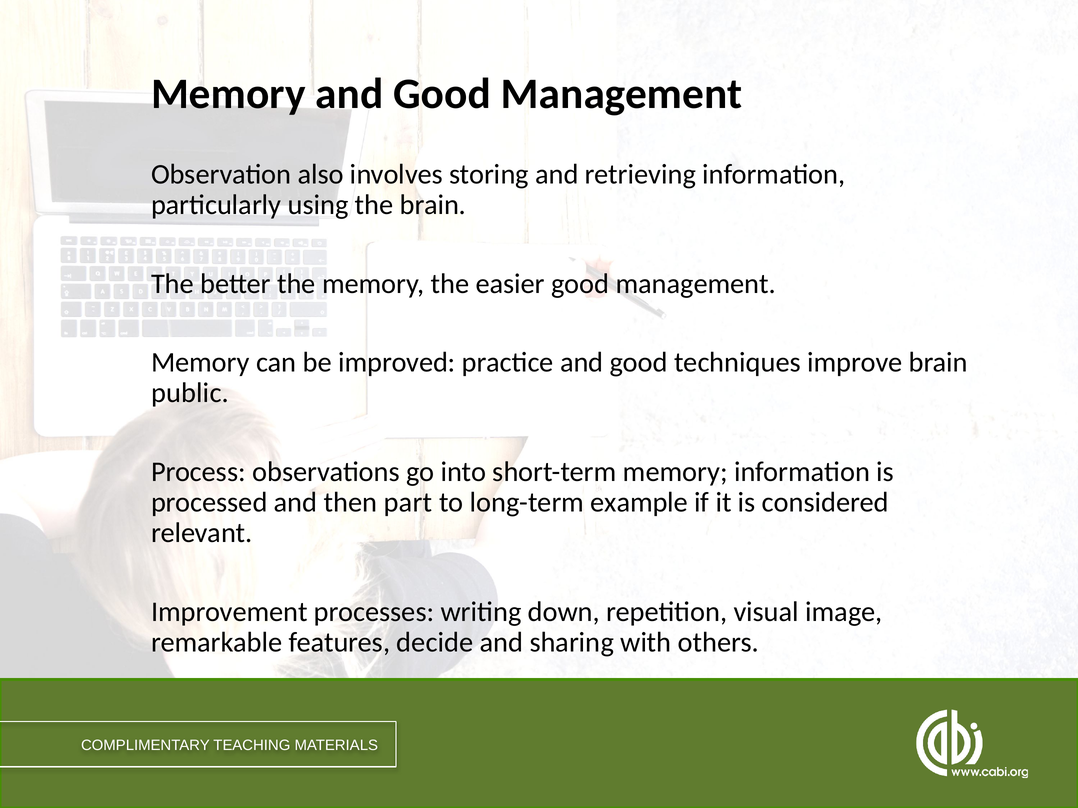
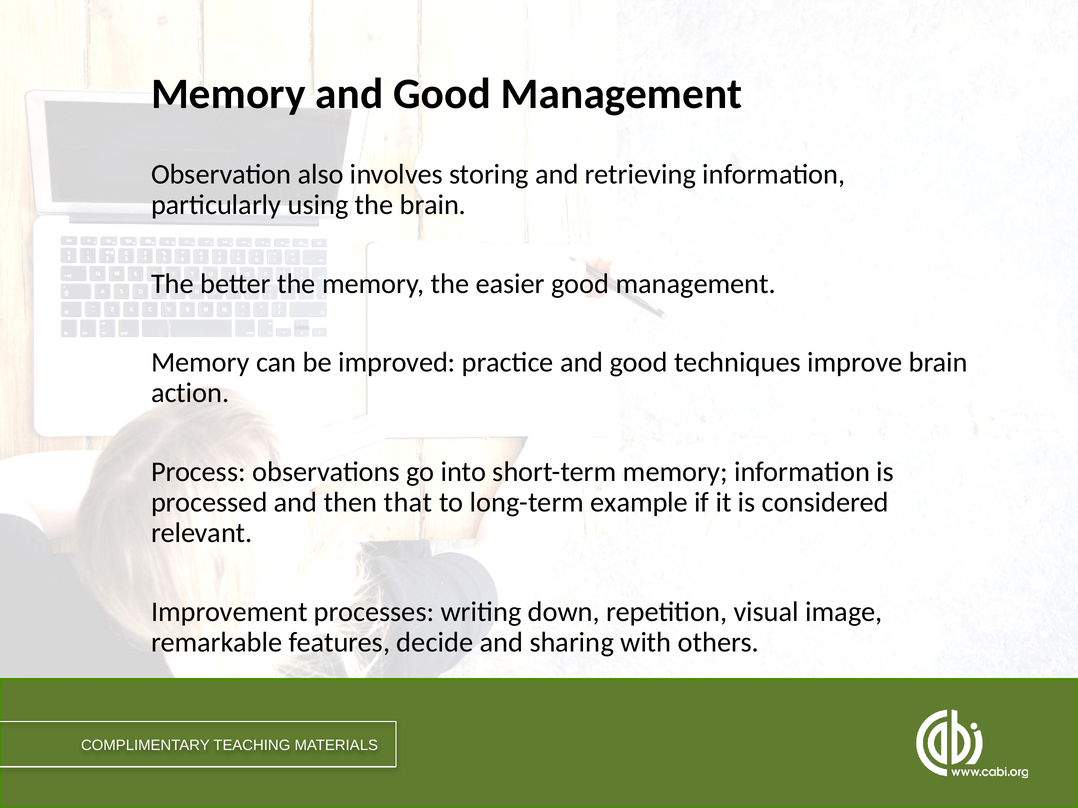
public: public -> action (190, 393)
part: part -> that (408, 503)
